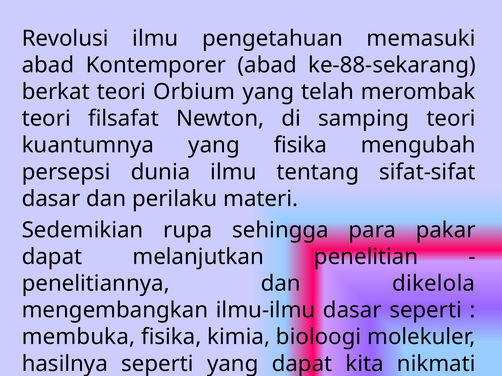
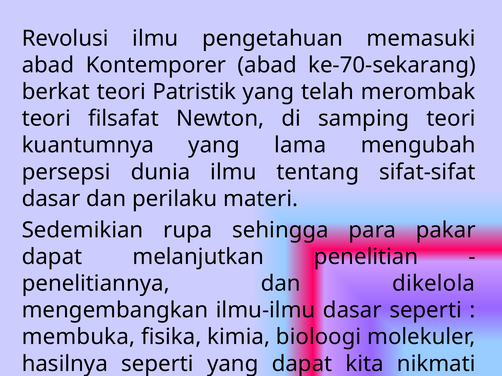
ke-88-sekarang: ke-88-sekarang -> ke-70-sekarang (392, 65)
Orbium: Orbium -> Patristik (194, 92)
yang fisika: fisika -> lama (300, 145)
